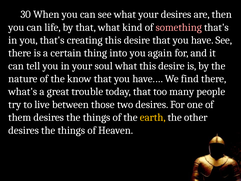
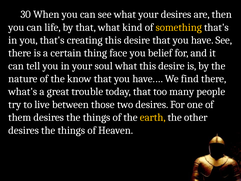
something colour: pink -> yellow (179, 27)
into: into -> face (118, 53)
again: again -> belief (160, 53)
